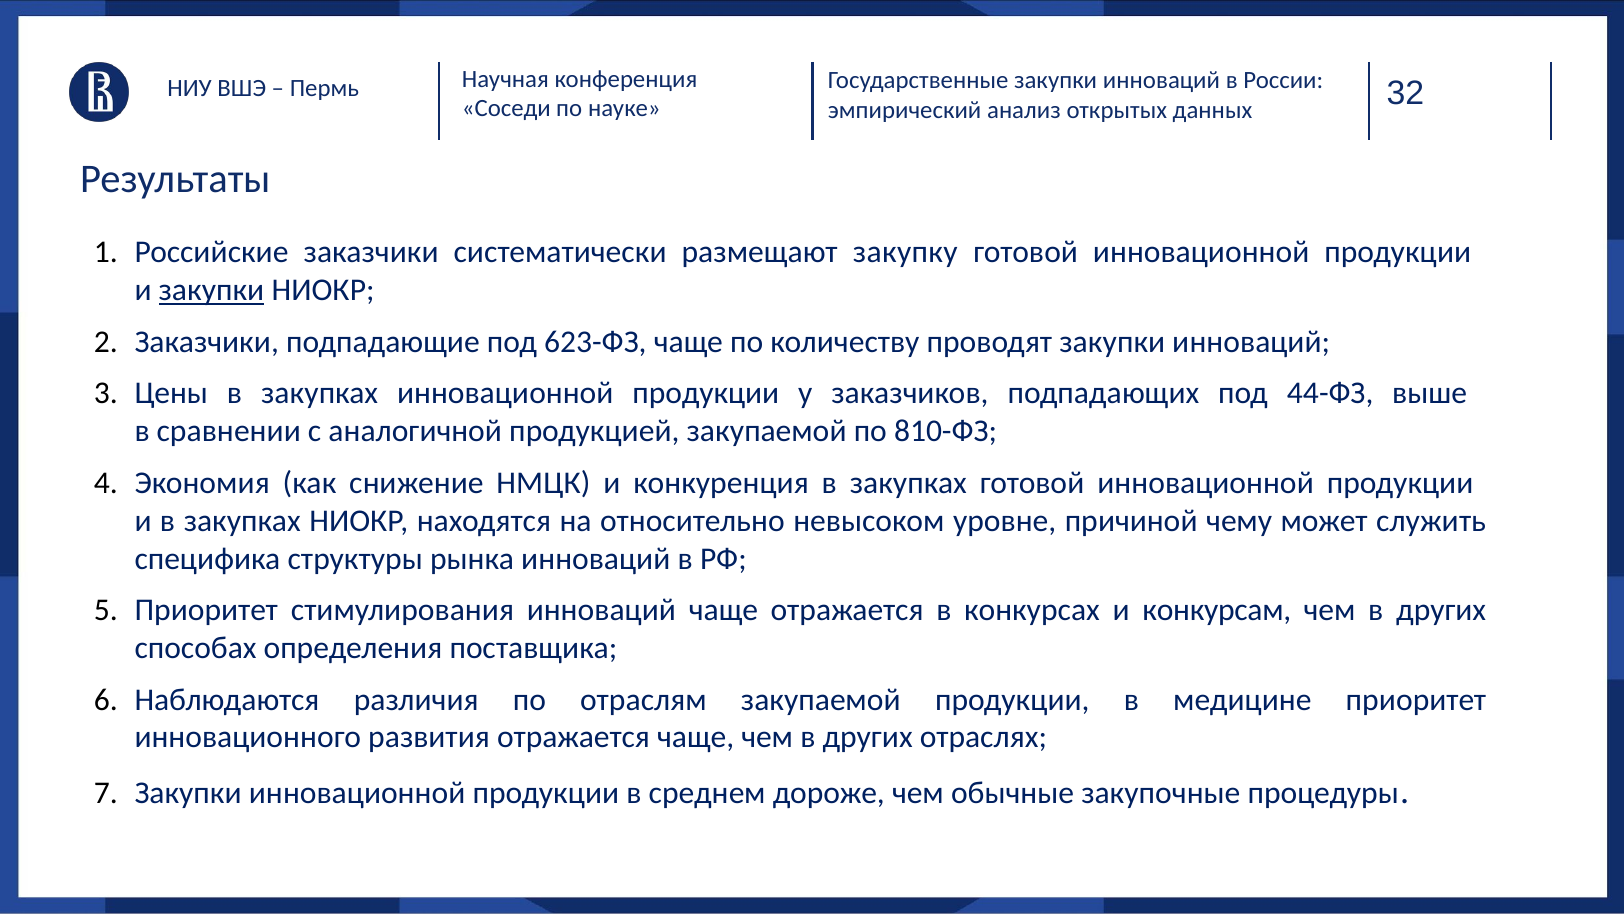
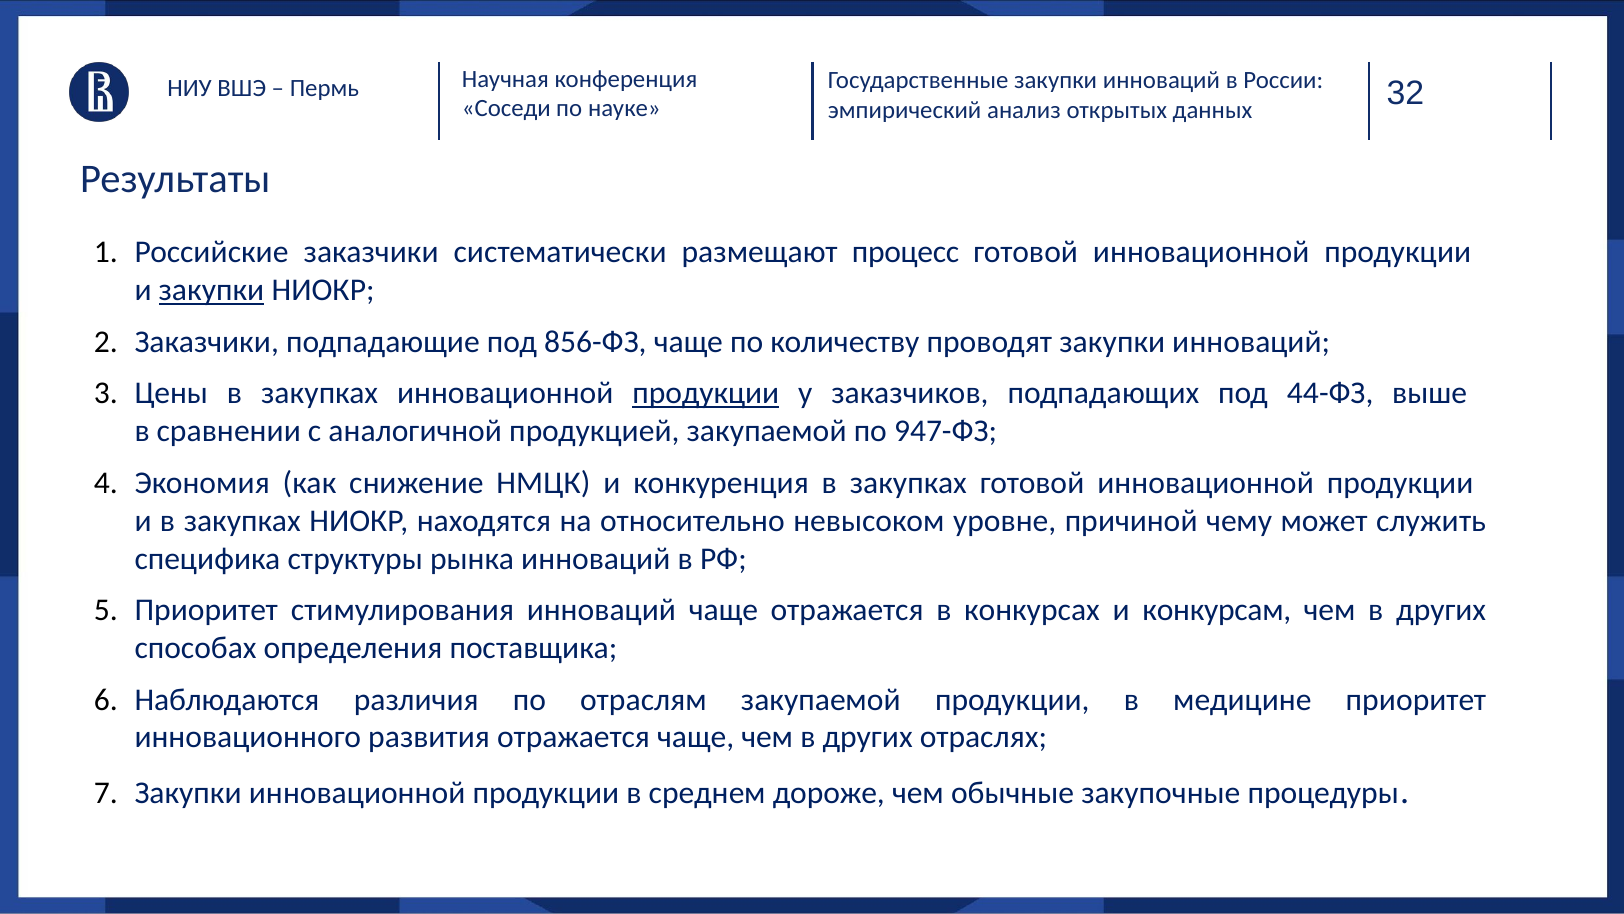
закупку: закупку -> процесс (906, 252)
623-ФЗ: 623-ФЗ -> 856-ФЗ (595, 342)
продукции underline: none -> present (706, 393)
810-ФЗ: 810-ФЗ -> 947-ФЗ (946, 431)
